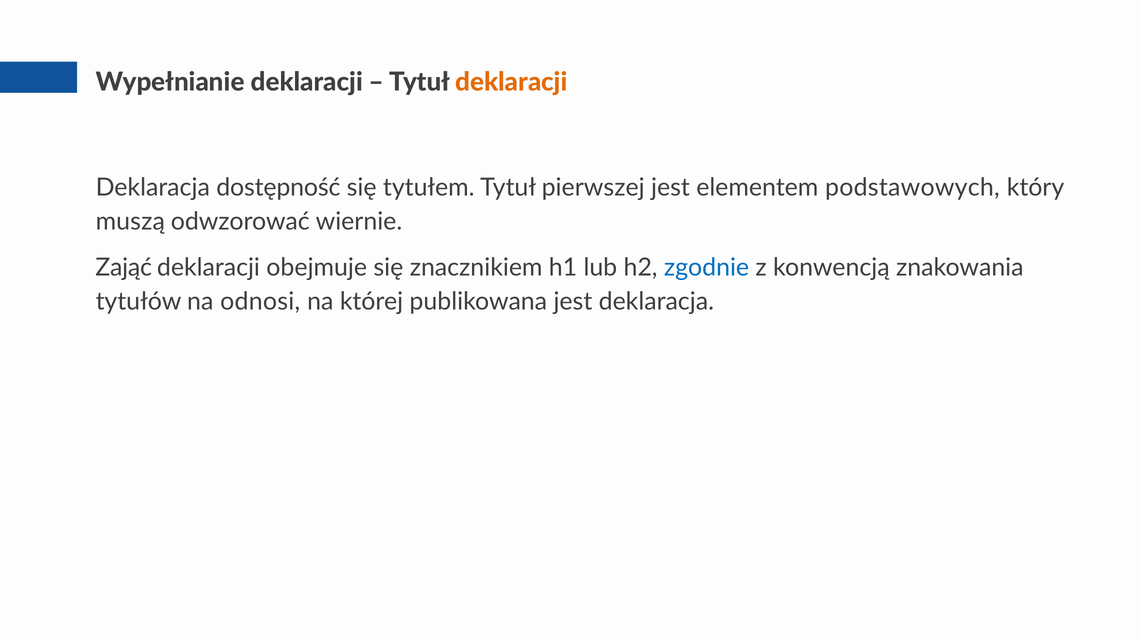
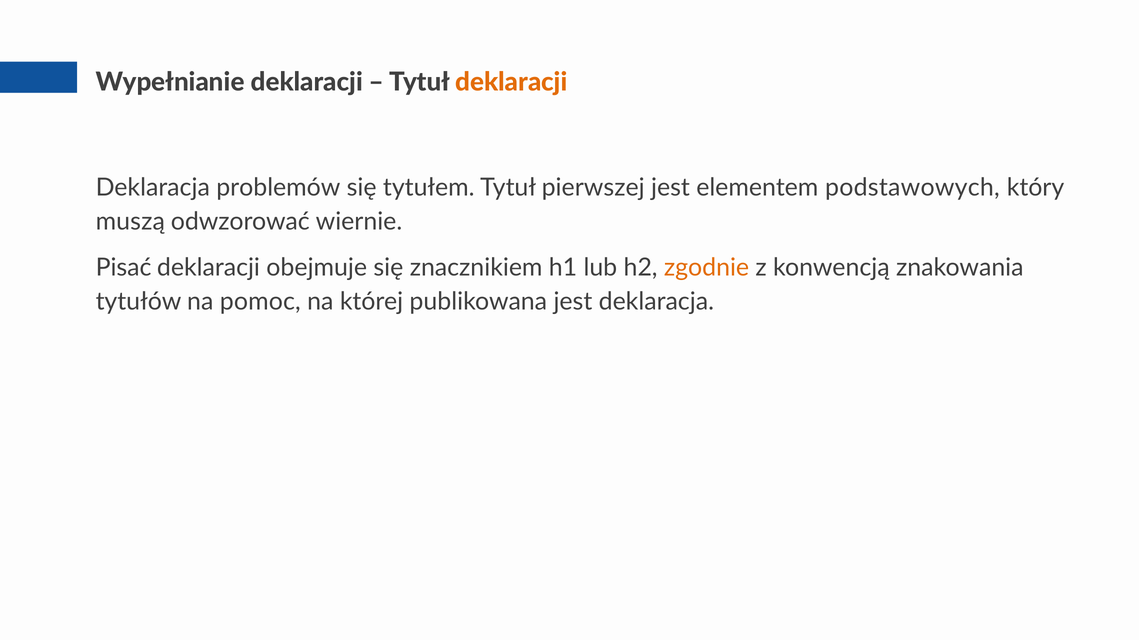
dostępność: dostępność -> problemów (278, 188)
Zająć: Zająć -> Pisać (124, 268)
zgodnie colour: blue -> orange (707, 268)
odnosi: odnosi -> pomoc (260, 302)
